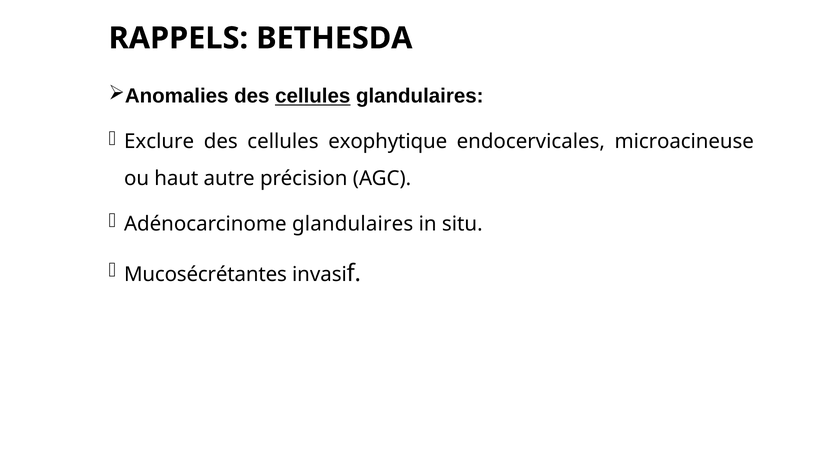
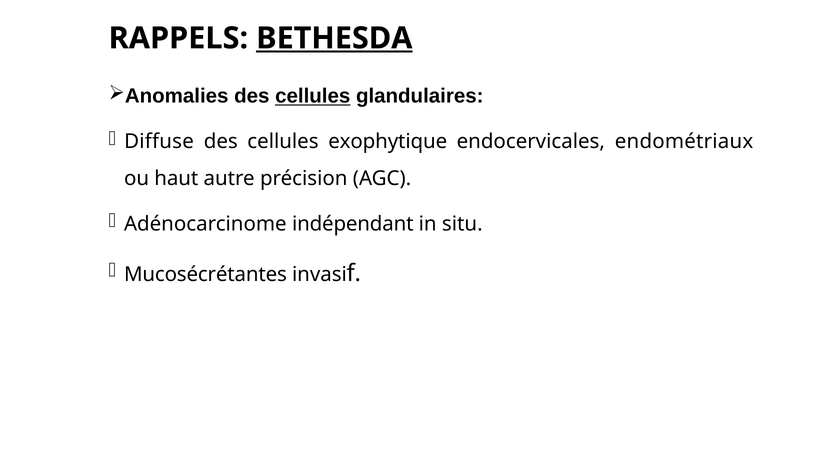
BETHESDA underline: none -> present (334, 38)
Exclure: Exclure -> Diffuse (159, 142)
microacineuse: microacineuse -> endométriaux (684, 142)
Adénocarcinome glandulaires: glandulaires -> indépendant (353, 224)
